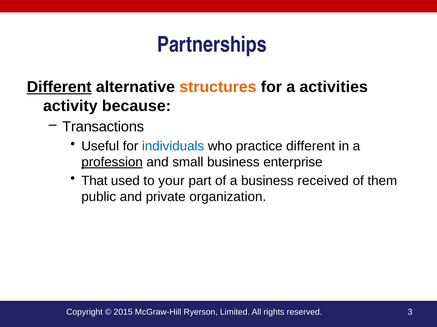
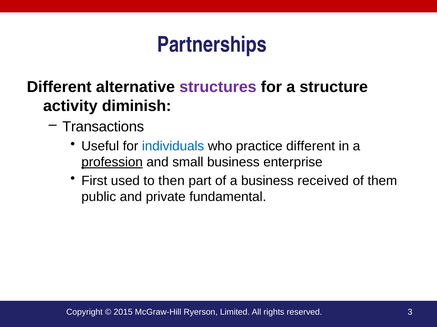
Different underline: present -> none (59, 87)
structures colour: orange -> purple (218, 87)
activities: activities -> structure (334, 87)
because: because -> diminish (137, 106)
That: That -> First (94, 181)
your: your -> then (172, 181)
organization: organization -> fundamental (228, 197)
